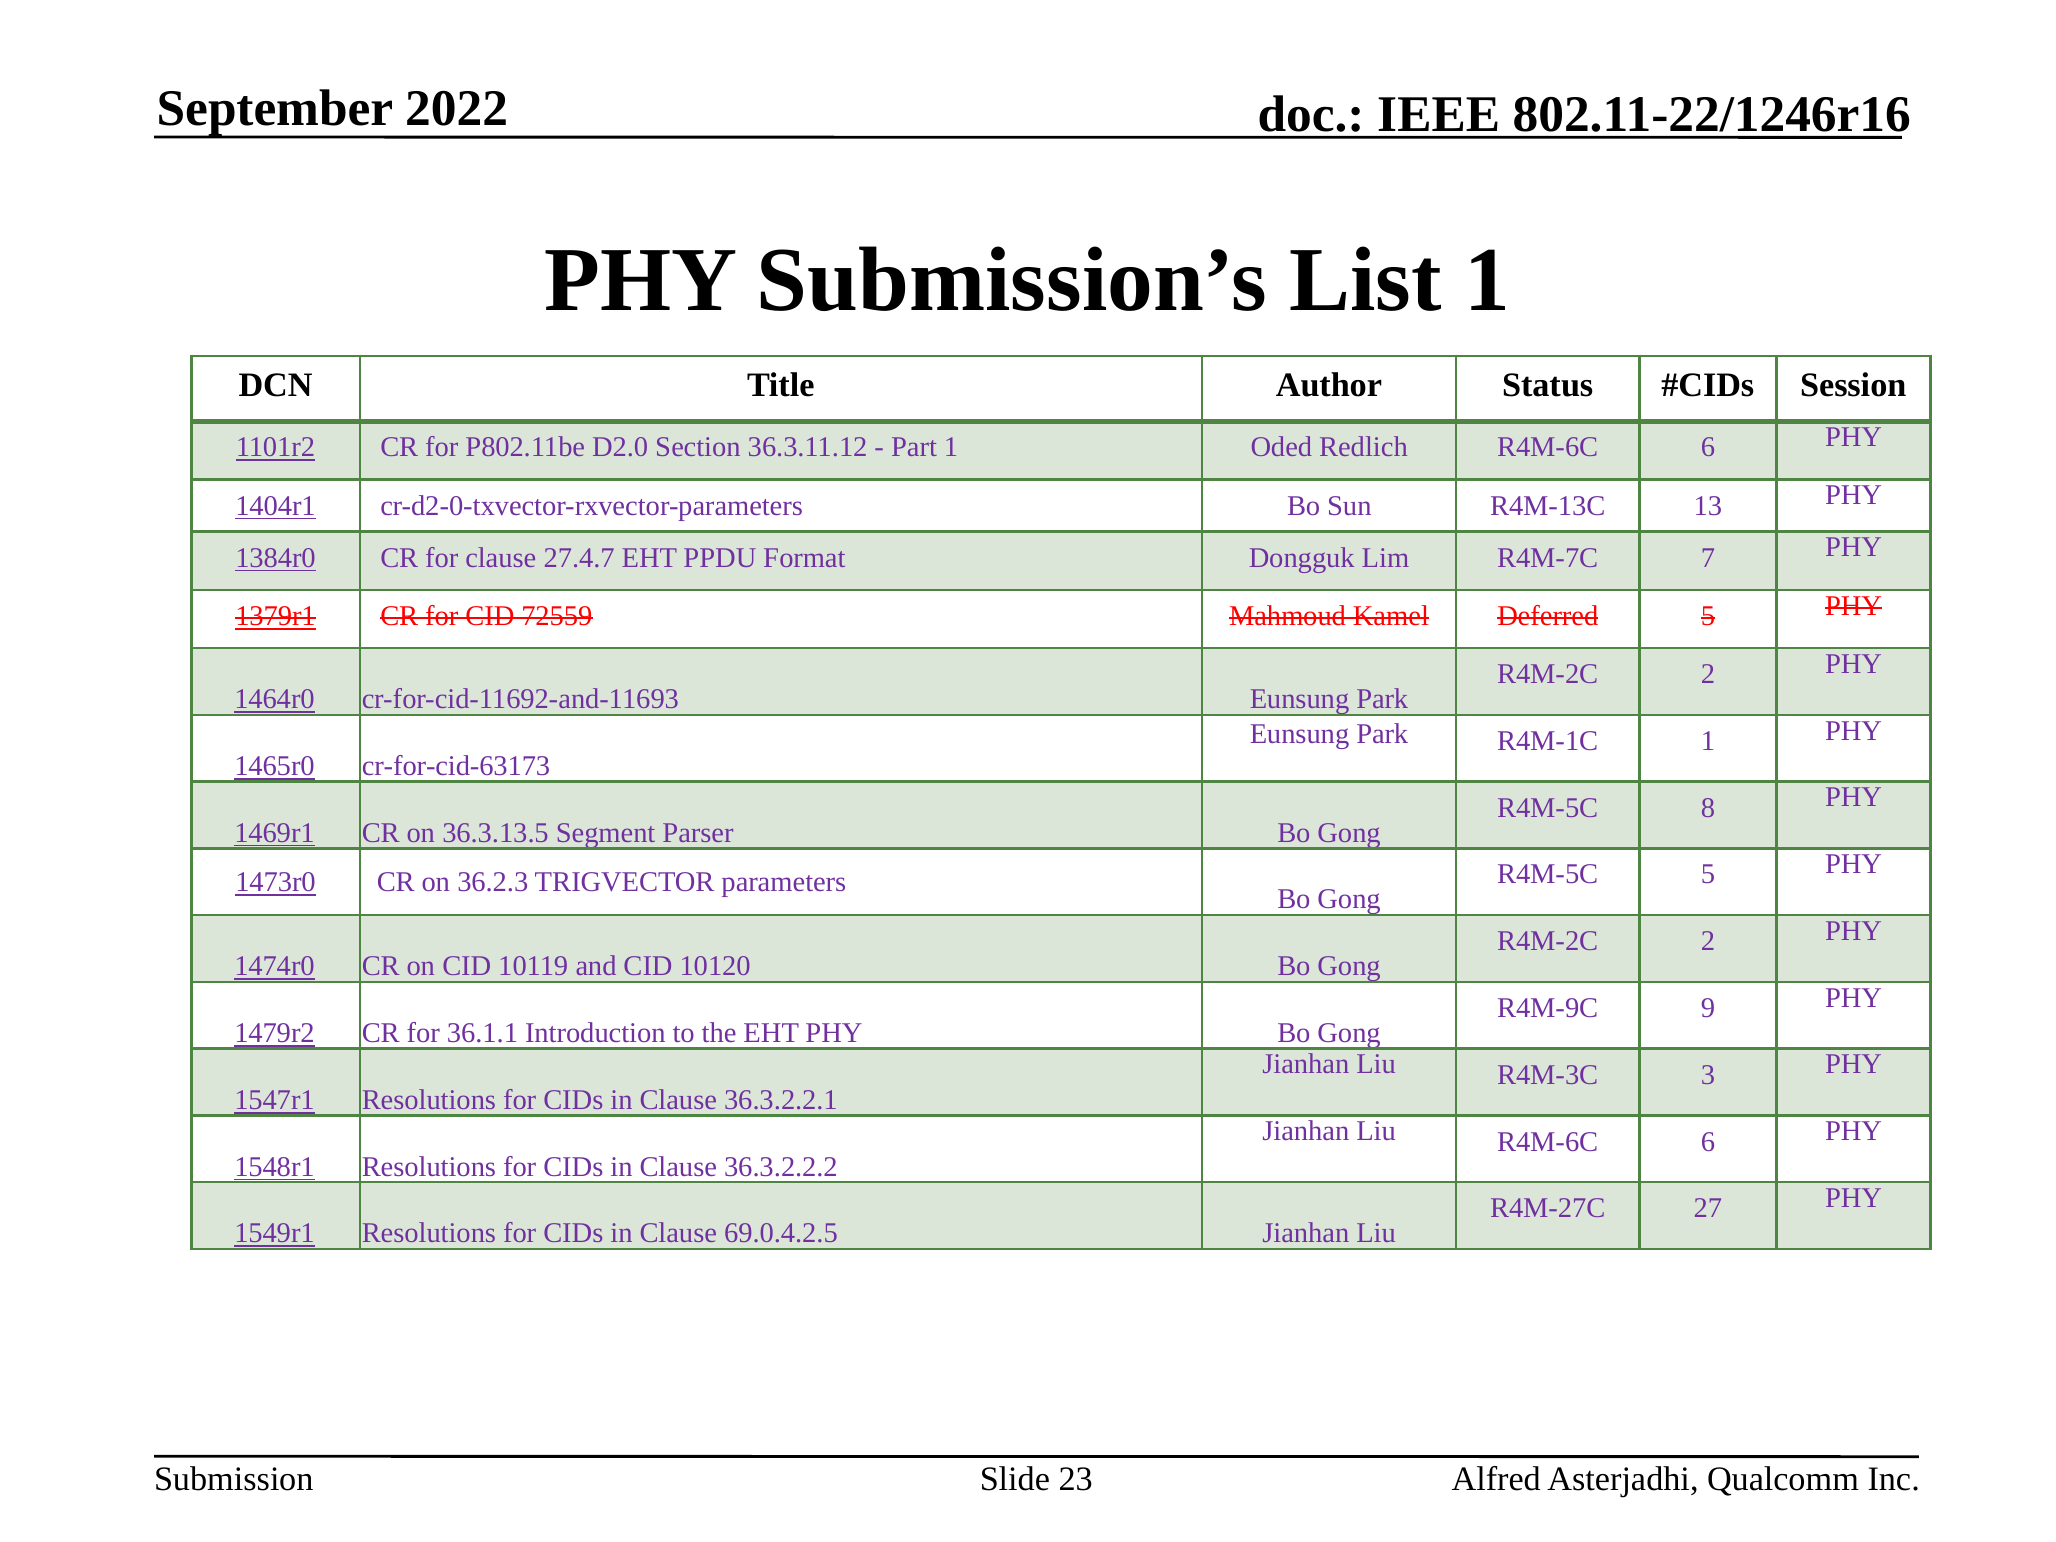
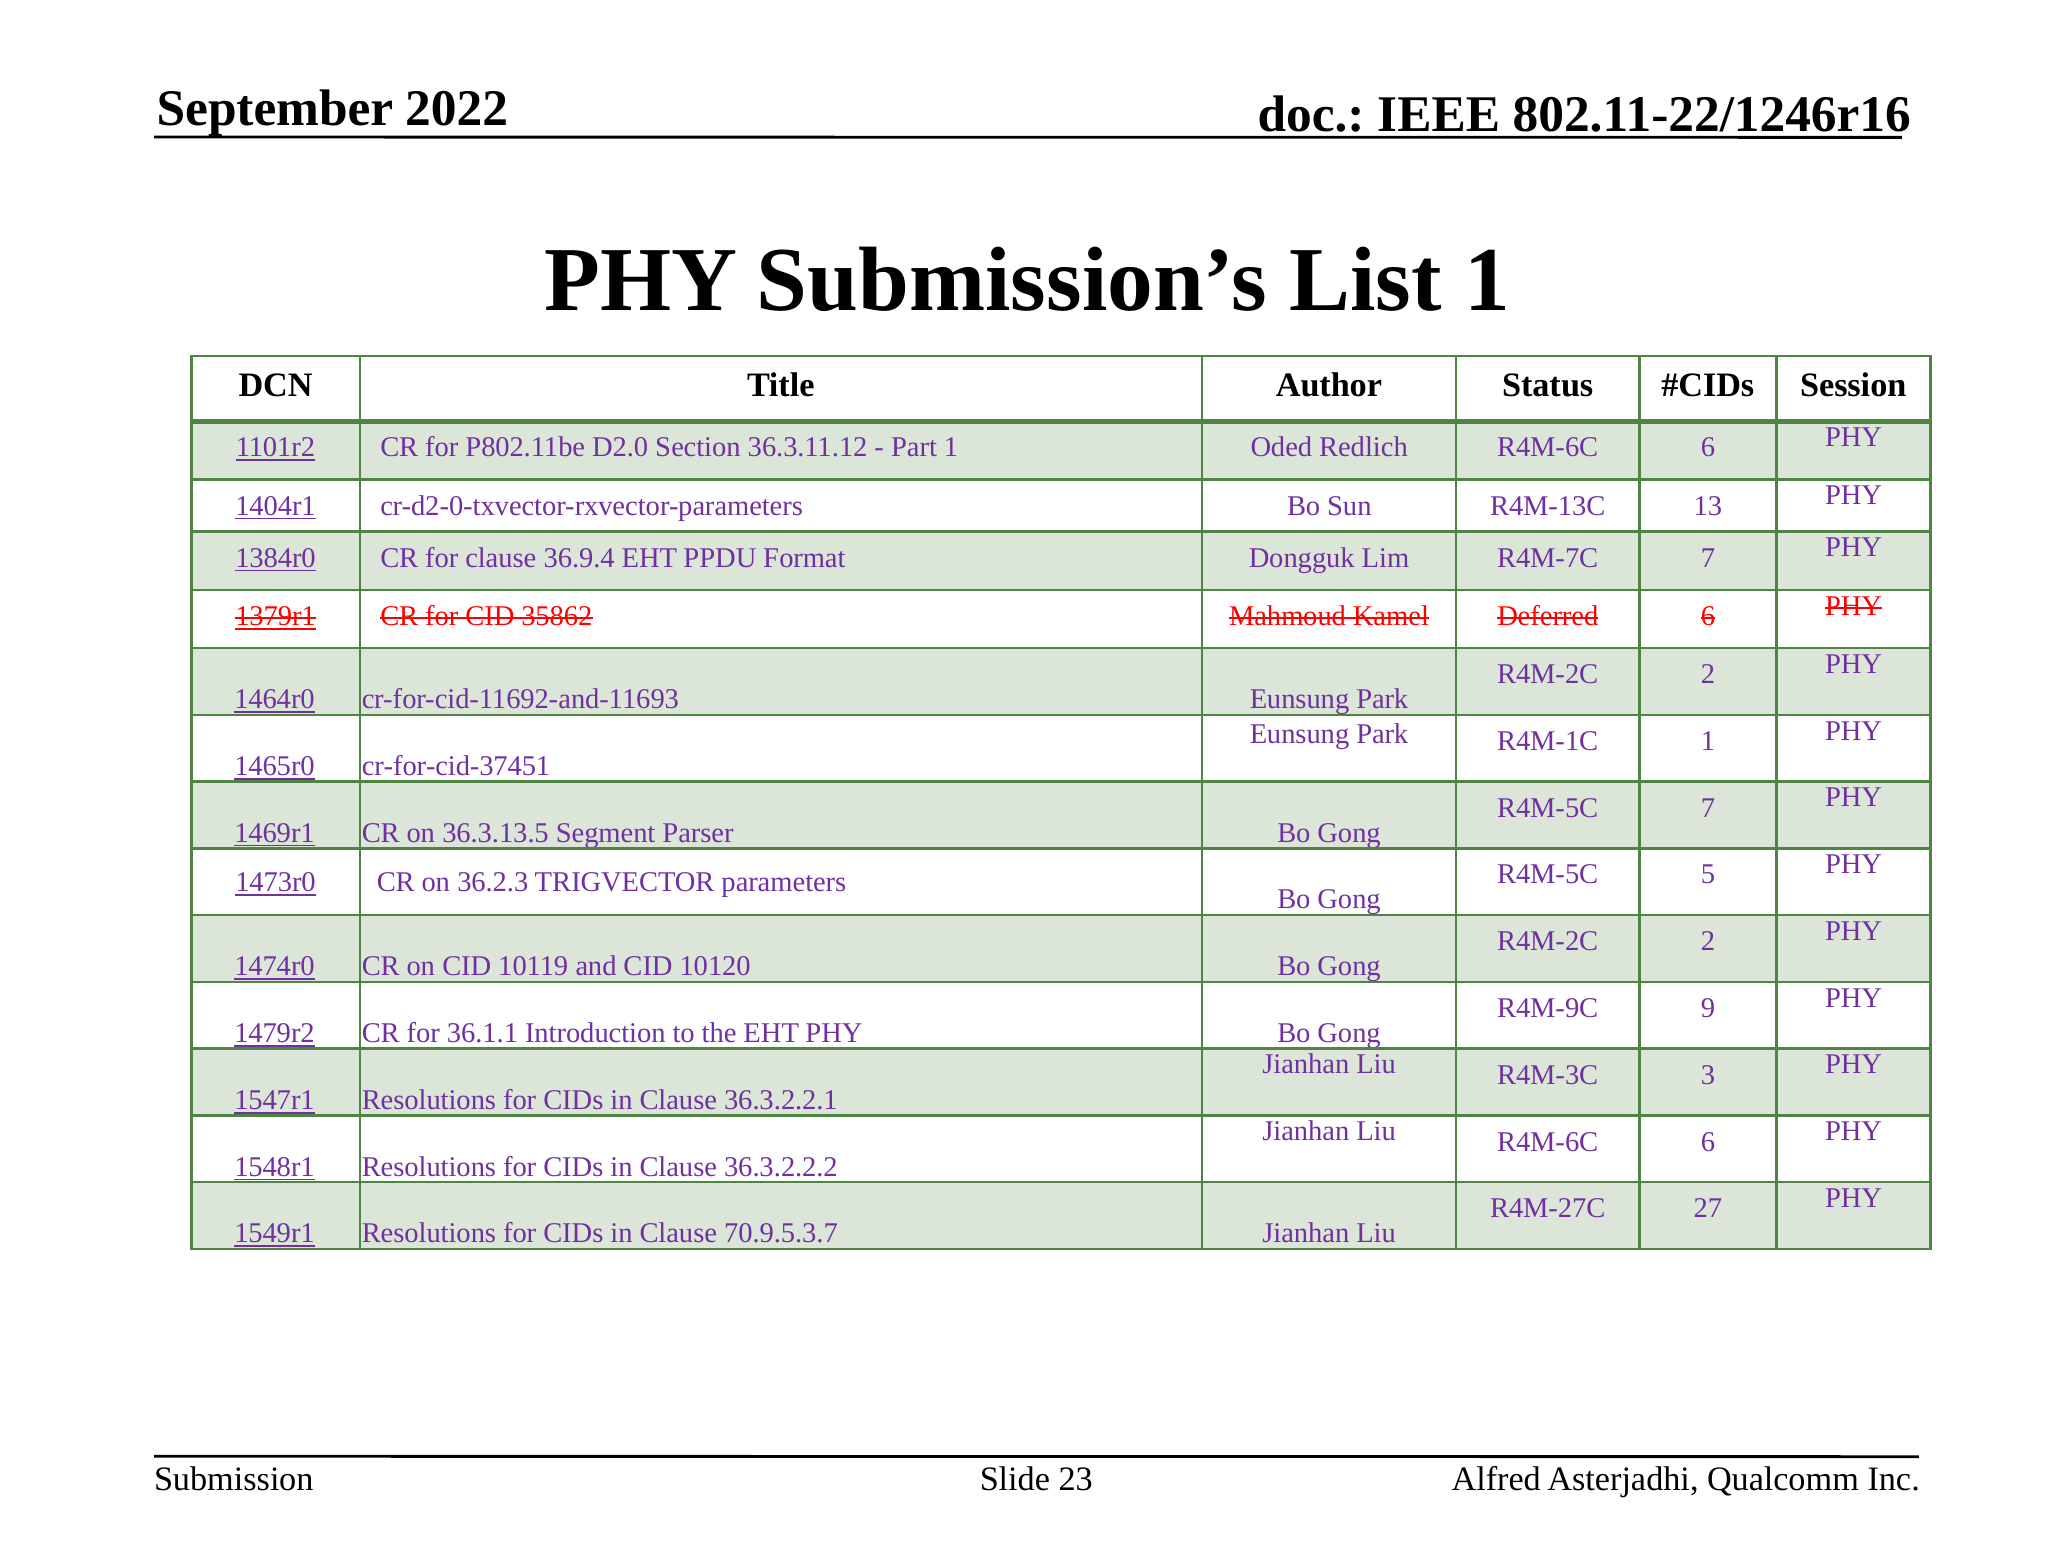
27.4.7: 27.4.7 -> 36.9.4 (579, 558)
72559: 72559 -> 35862 (557, 616)
Deferred 5: 5 -> 6 (1708, 616)
cr-for-cid-63173: cr-for-cid-63173 -> cr-for-cid-37451 (456, 766)
R4M-5C 8: 8 -> 7 (1708, 808)
69.0.4.2.5: 69.0.4.2.5 -> 70.9.5.3.7 (781, 1233)
